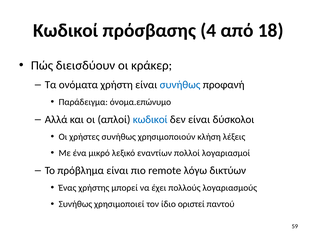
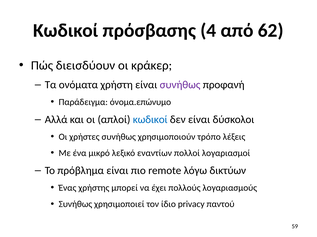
18: 18 -> 62 (271, 31)
συνήθως colour: blue -> purple (180, 85)
κλήση: κλήση -> τρόπο (209, 137)
οριστεί: οριστεί -> privacy (191, 205)
